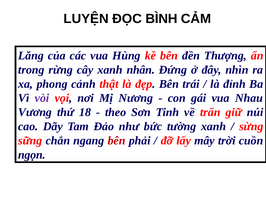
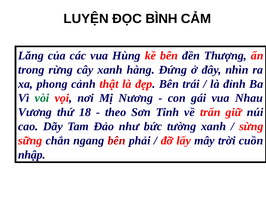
nhân: nhân -> hàng (141, 70)
vòi colour: purple -> green (42, 98)
ngọn: ngọn -> nhập (32, 155)
